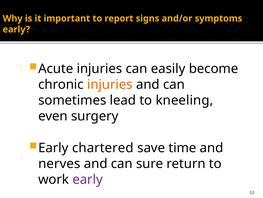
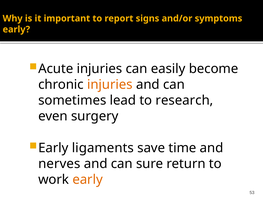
kneeling: kneeling -> research (184, 100)
chartered: chartered -> ligaments (103, 147)
early colour: purple -> orange (88, 179)
